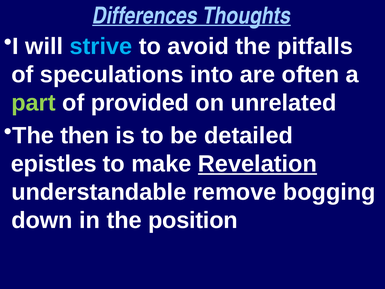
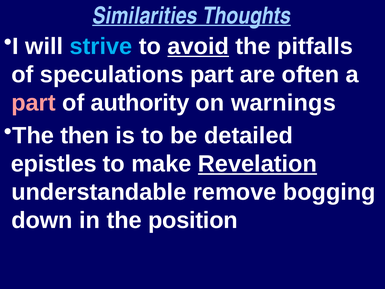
Differences: Differences -> Similarities (145, 16)
avoid underline: none -> present (198, 46)
speculations into: into -> part (212, 74)
part colour: light green -> pink (33, 103)
provided: provided -> authority (140, 103)
unrelated: unrelated -> warnings (283, 103)
